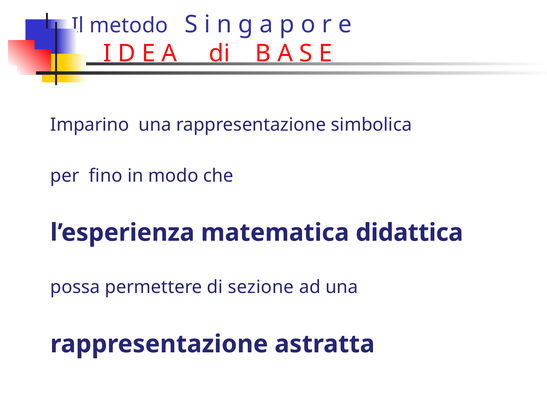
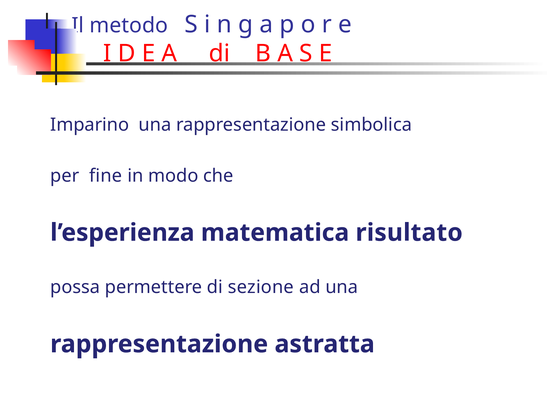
fino: fino -> fine (106, 176)
didattica: didattica -> risultato (409, 232)
